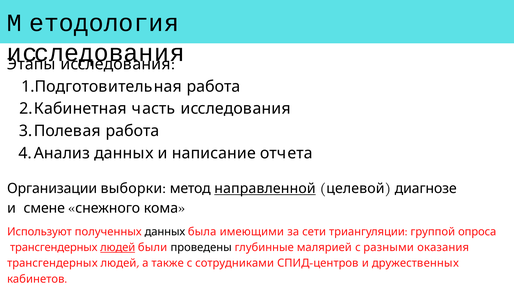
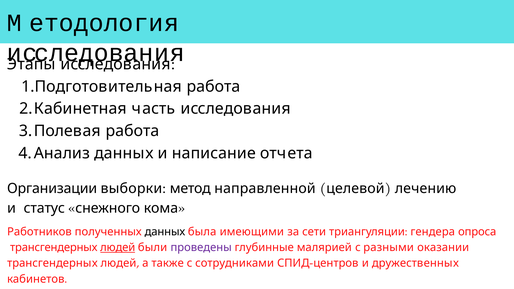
направленной underline: present -> none (265, 189)
диагнозе: диагнозе -> лечению (426, 189)
смене: смене -> статус (44, 208)
Используют: Используют -> Работников (39, 232)
группой: группой -> гендера (433, 232)
проведены colour: black -> purple (201, 248)
оказания: оказания -> оказании (443, 248)
